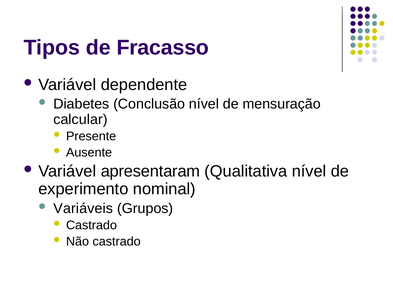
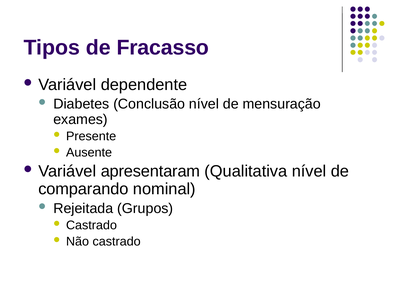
calcular: calcular -> exames (81, 119)
experimento: experimento -> comparando (83, 189)
Variáveis: Variáveis -> Rejeitada (83, 208)
